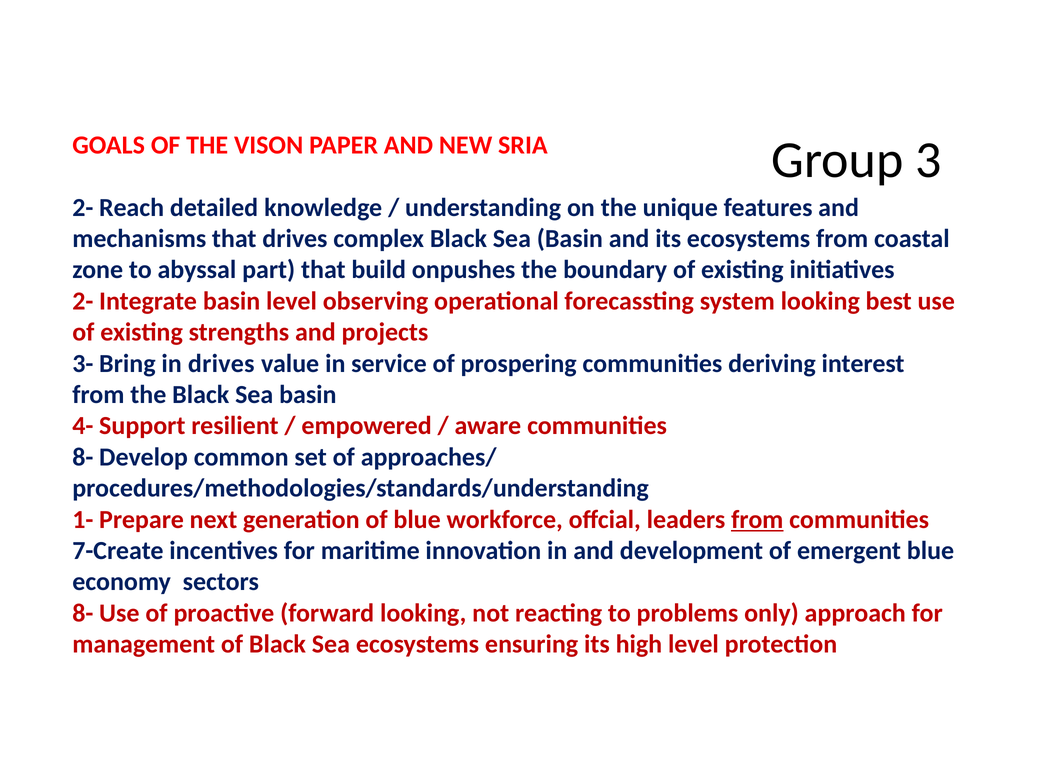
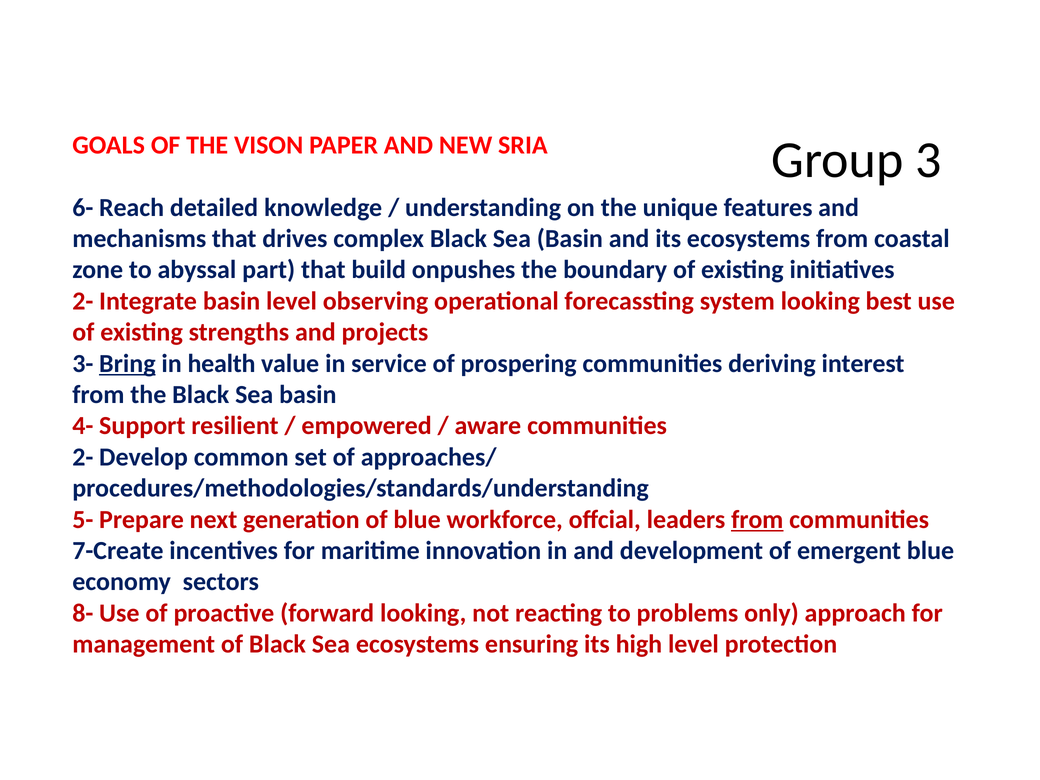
2-: 2- -> 6- (83, 207)
Bring underline: none -> present (127, 363)
in drives: drives -> health (222, 363)
8-: 8- -> 2- (83, 457)
1-: 1- -> 5- (83, 519)
